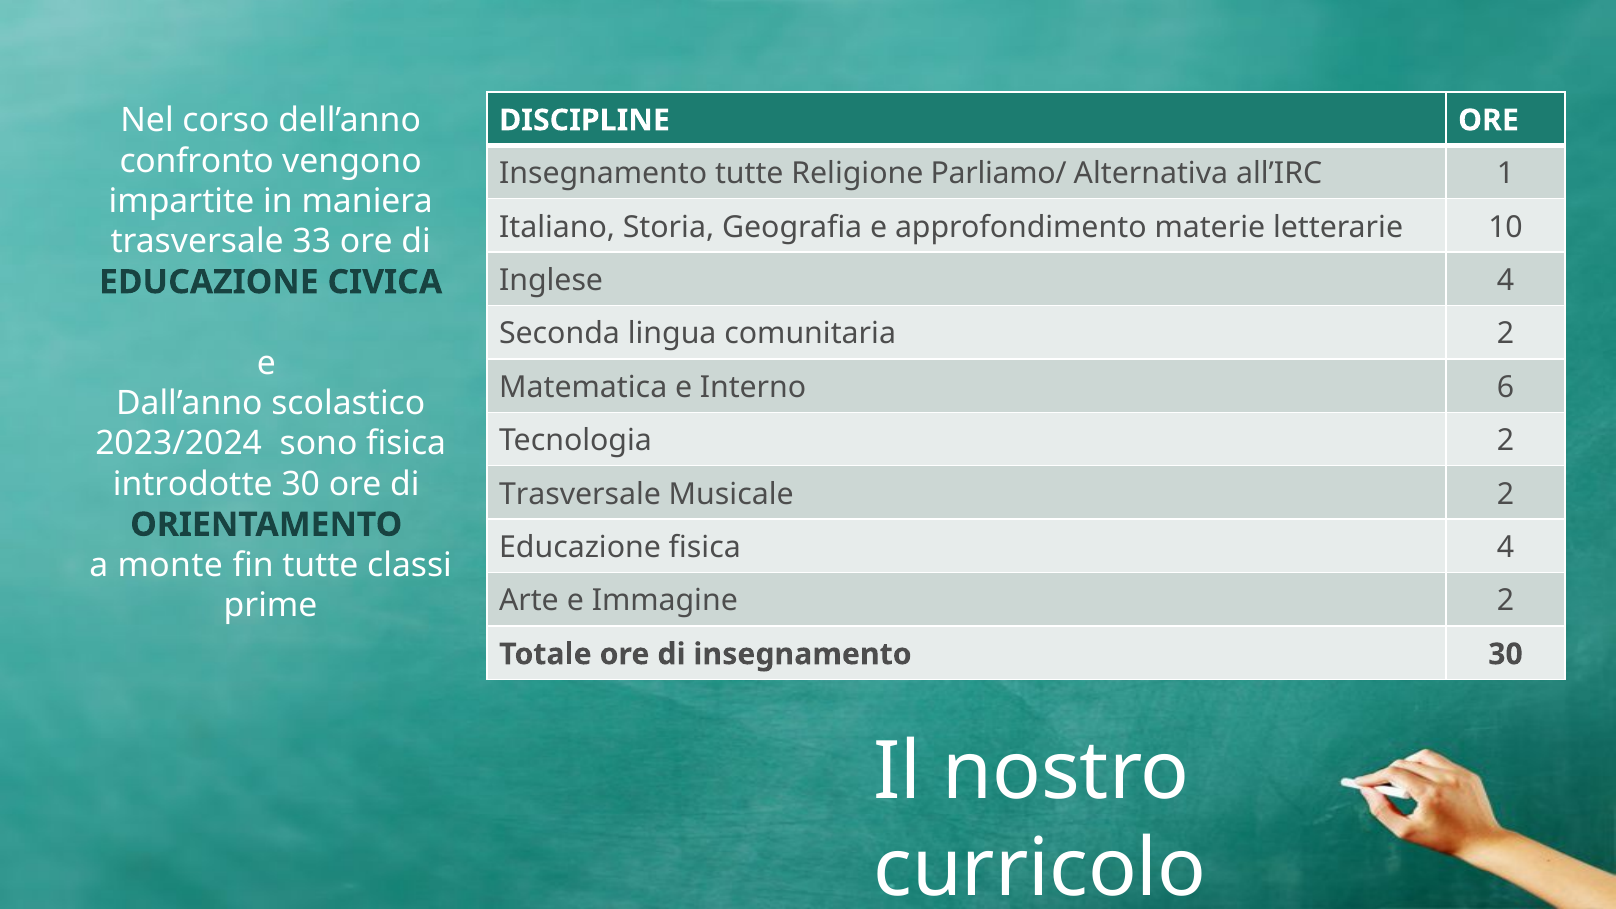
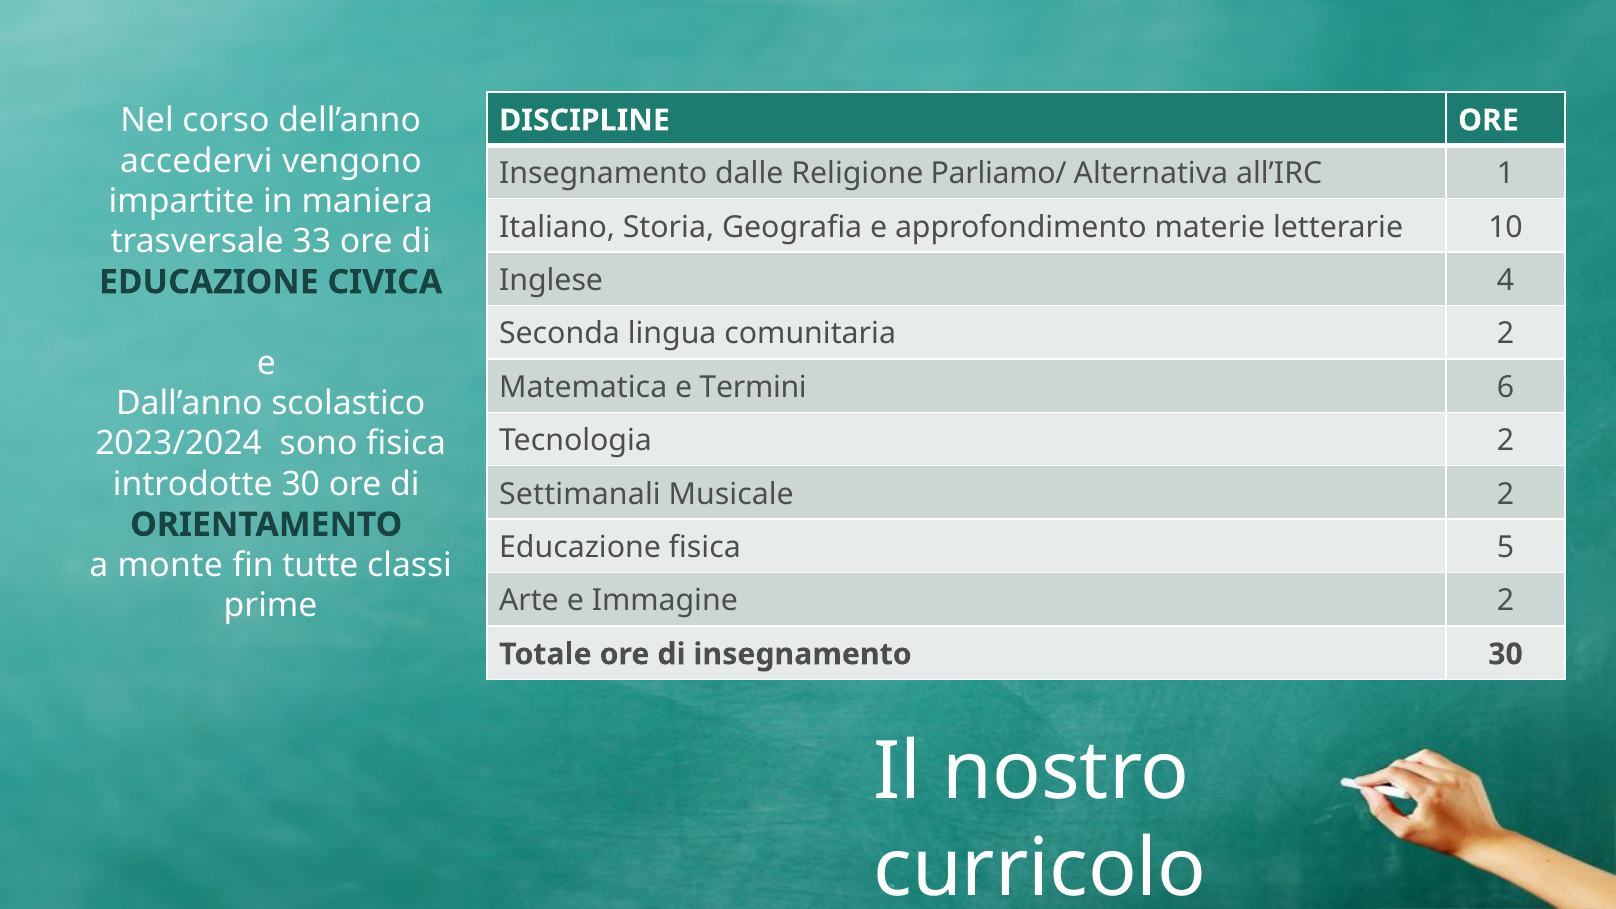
confronto: confronto -> accedervi (196, 161)
Insegnamento tutte: tutte -> dalle (749, 174)
Interno: Interno -> Termini (753, 387)
Trasversale: Trasversale -> Settimanali (580, 494)
fisica 4: 4 -> 5 (1506, 547)
